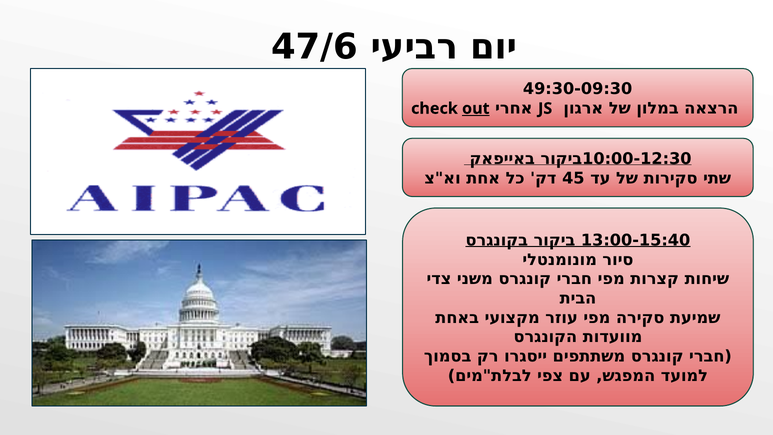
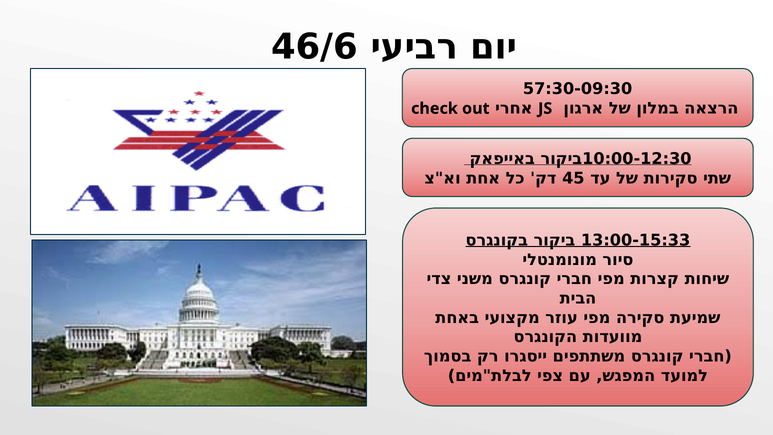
47/6: 47/6 -> 46/6 (315, 47)
49:30-09:30: 49:30-09:30 -> 57:30-09:30 (578, 89)
out underline: present -> none (476, 108)
13:00-15:40: 13:00-15:40 -> 13:00-15:33 (636, 240)
